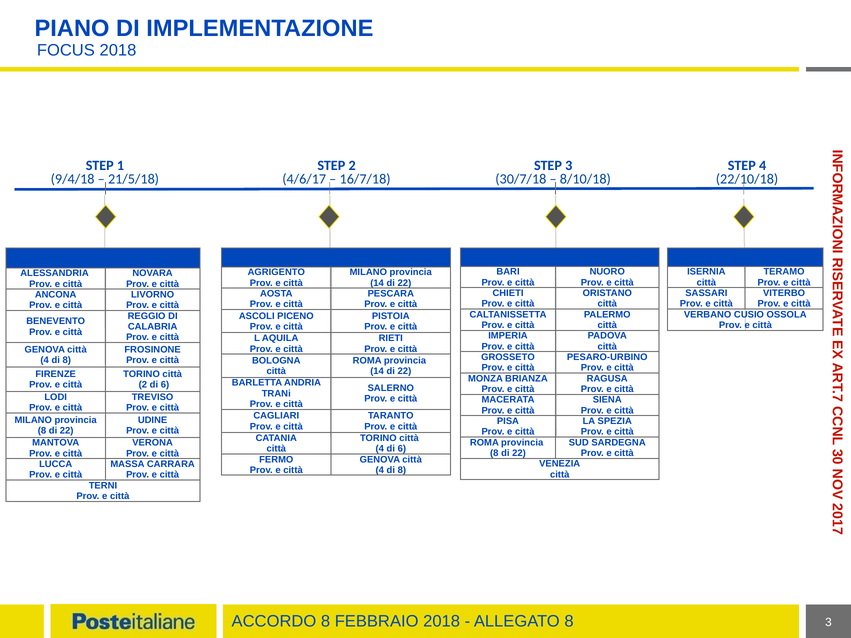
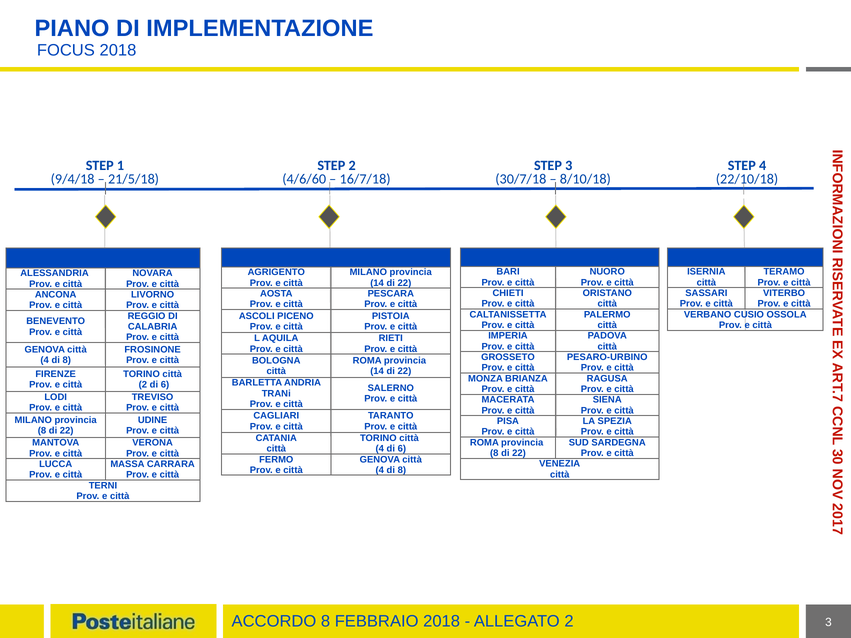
4/6/17: 4/6/17 -> 4/6/60 (304, 179)
ALLEGATO 8: 8 -> 2 (569, 621)
